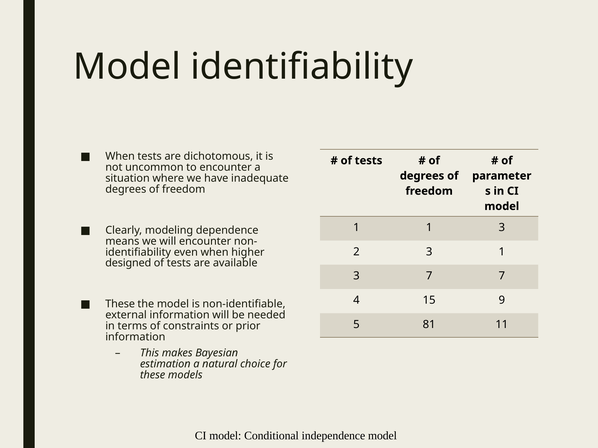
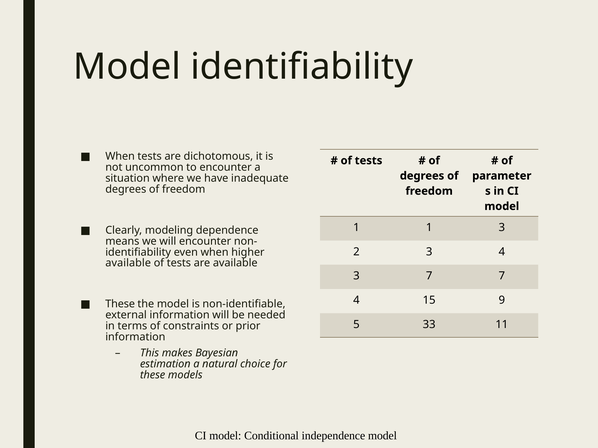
3 1: 1 -> 4 (502, 252)
designed: designed -> available (128, 263)
81: 81 -> 33 (429, 325)
